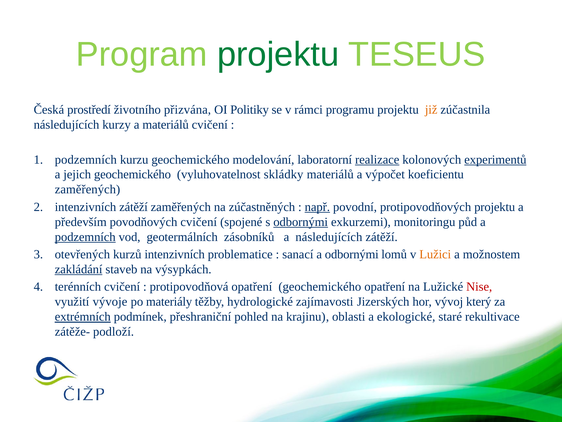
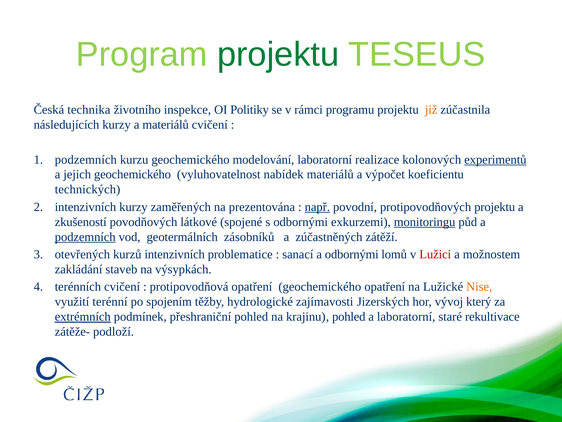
prostředí: prostředí -> technika (89, 109)
přizvána: přizvána -> inspekce (187, 109)
realizace underline: present -> none (377, 159)
skládky: skládky -> nabídek (284, 174)
zaměřených: zaměřených -> technických (88, 189)
intenzivních zátěží: zátěží -> kurzy (133, 207)
zúčastněných: zúčastněných -> prezentována (262, 207)
především: především -> zkušeností (81, 222)
povodňových cvičení: cvičení -> látkové (199, 222)
odbornými underline: present -> none (301, 222)
monitoringu underline: none -> present (425, 222)
a následujících: následujících -> zúčastněných (329, 237)
Lužici colour: orange -> red (435, 254)
zakládání underline: present -> none (79, 269)
Nise colour: red -> orange (479, 287)
vývoje: vývoje -> terénní (110, 301)
materiály: materiály -> spojením (169, 301)
krajinu oblasti: oblasti -> pohled (349, 316)
a ekologické: ekologické -> laboratorní (406, 316)
